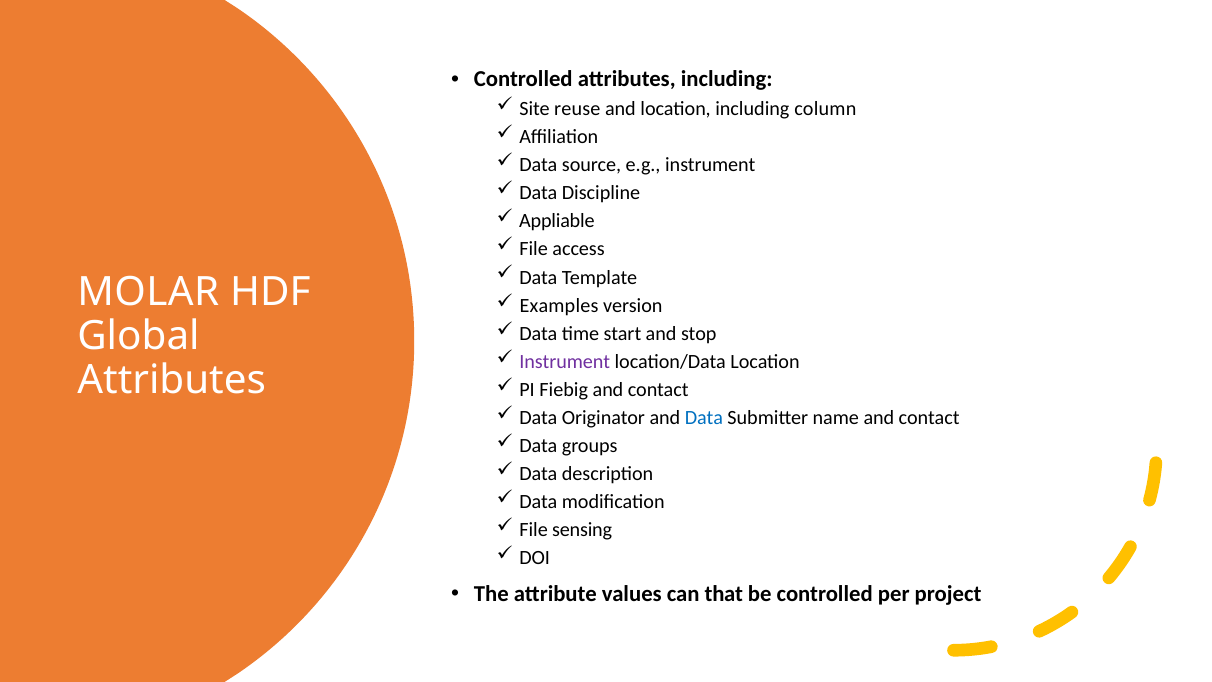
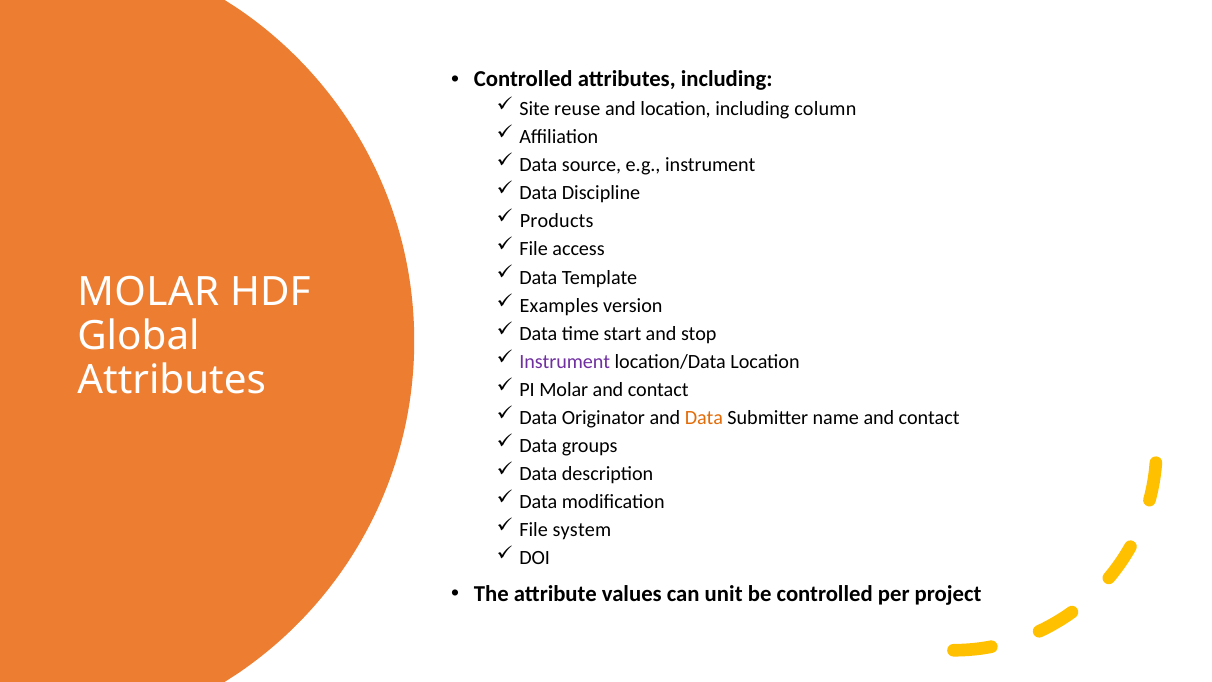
Appliable: Appliable -> Products (557, 221)
PI Fiebig: Fiebig -> Molar (564, 389)
Data colour: blue -> orange (704, 418)
sensing: sensing -> system (582, 530)
that: that -> unit (724, 594)
